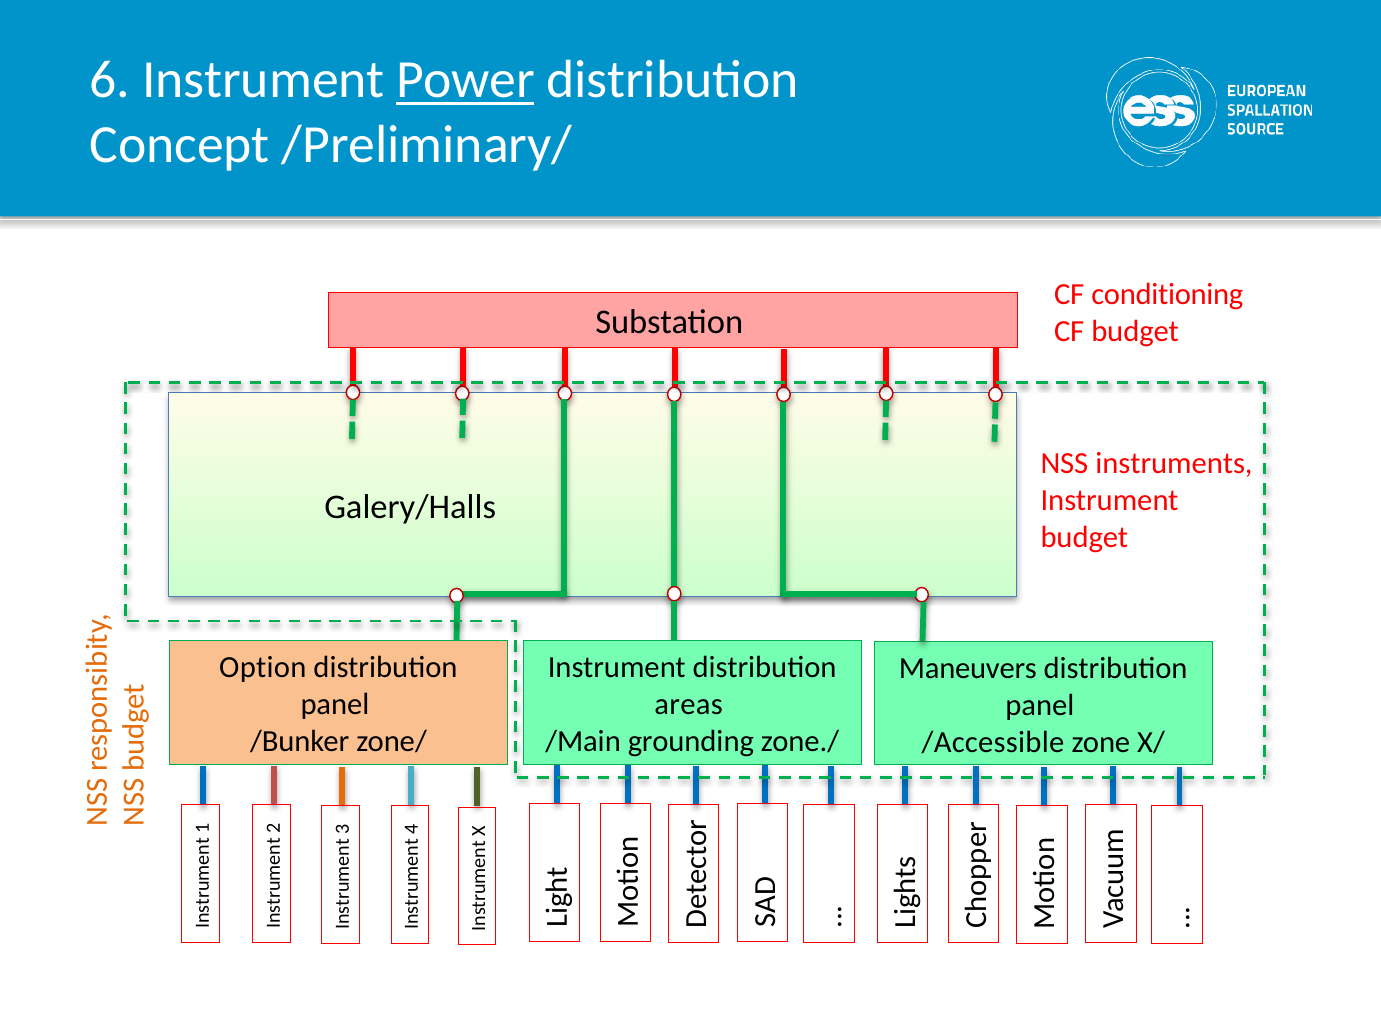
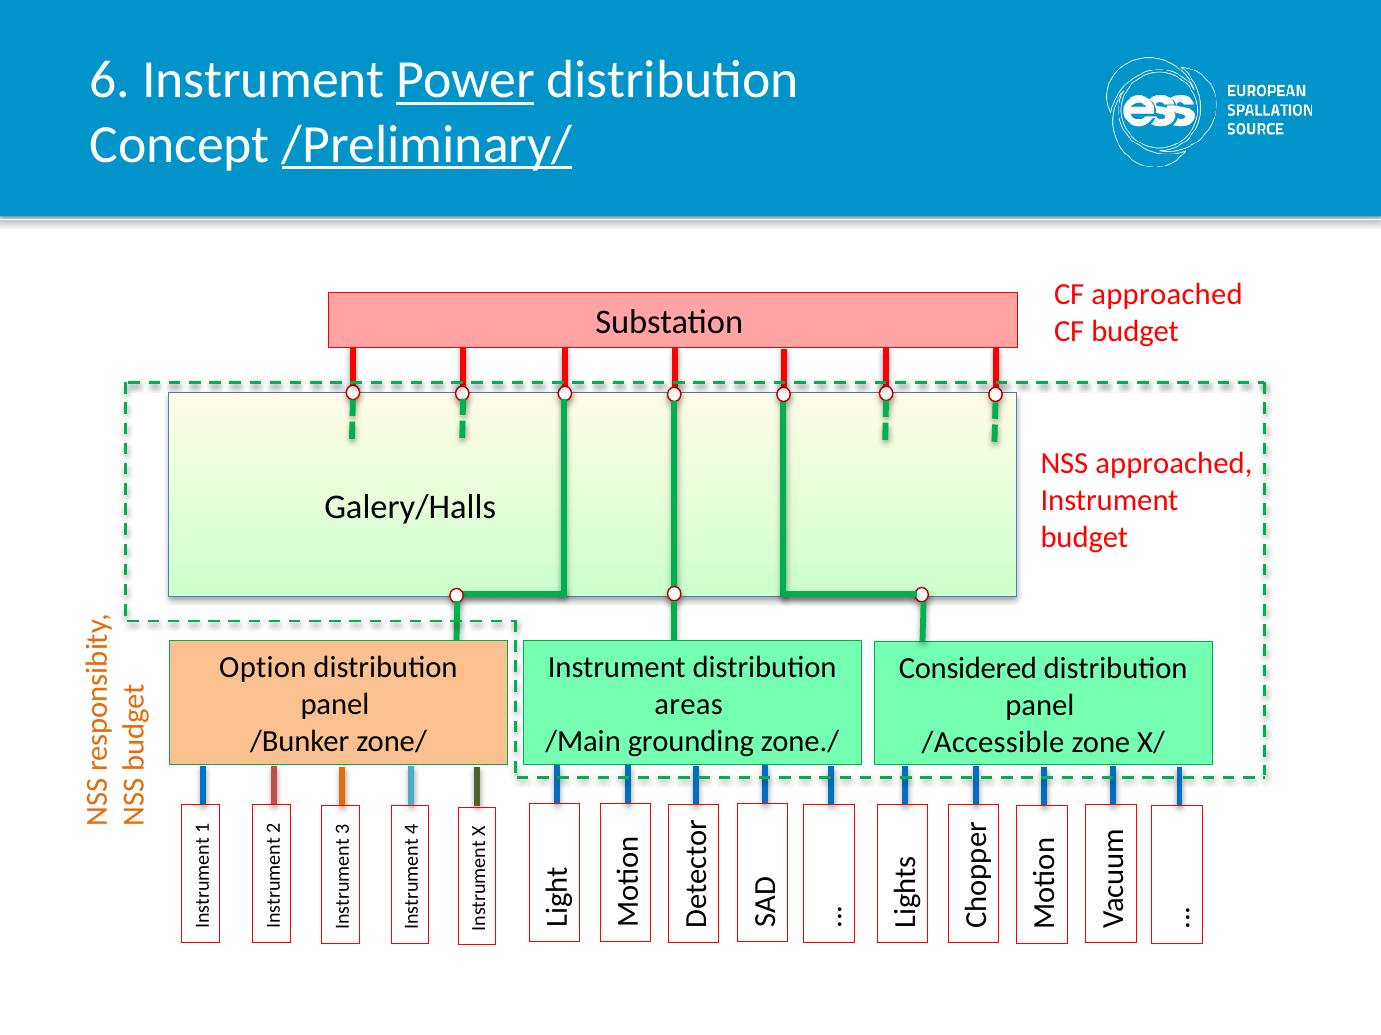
/Preliminary/ underline: none -> present (427, 145)
CF conditioning: conditioning -> approached (1167, 295)
NSS instruments: instruments -> approached (1174, 464)
Maneuvers: Maneuvers -> Considered (968, 669)
